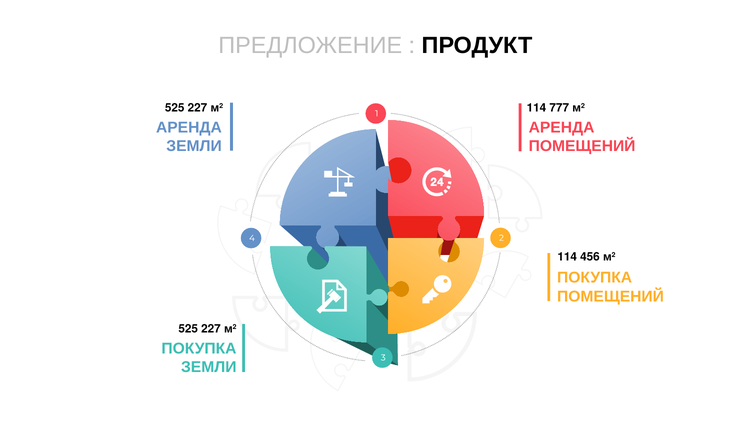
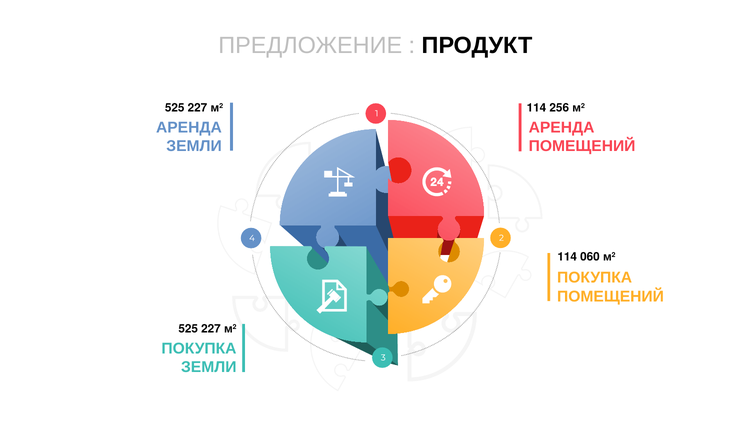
777: 777 -> 256 (559, 108)
456: 456 -> 060 (590, 257)
